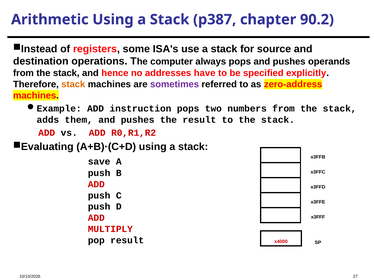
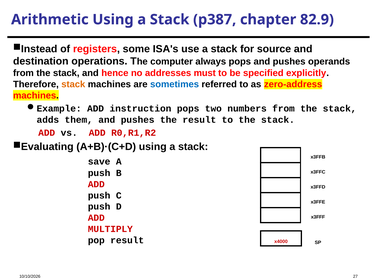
90.2: 90.2 -> 82.9 (317, 20)
have: have -> must (205, 73)
sometimes colour: purple -> blue (175, 84)
